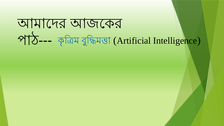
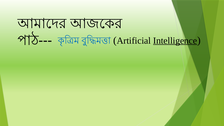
Intelligence underline: none -> present (175, 41)
